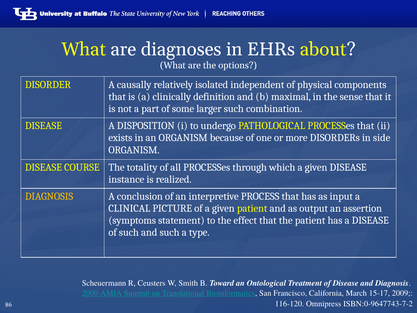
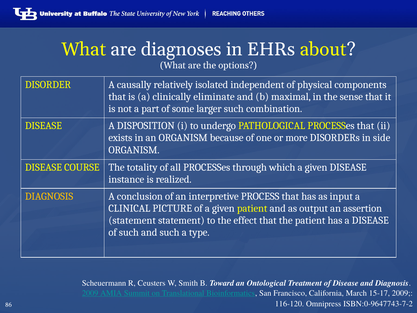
definition: definition -> eliminate (214, 97)
symptoms: symptoms -> statement (132, 220)
